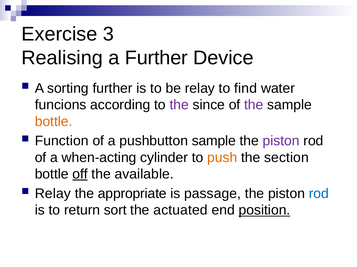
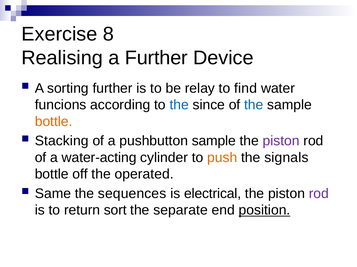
3: 3 -> 8 (108, 34)
the colour: purple -> blue (179, 105)
the colour: purple -> blue (254, 105)
Function: Function -> Stacking (62, 141)
when-acting: when-acting -> water-acting (99, 158)
section: section -> signals (286, 158)
off underline: present -> none (80, 175)
available: available -> operated (144, 175)
Relay: Relay -> Same (53, 194)
appropriate: appropriate -> sequences (132, 194)
passage: passage -> electrical (213, 194)
rod colour: blue -> purple (319, 194)
actuated: actuated -> separate (181, 211)
